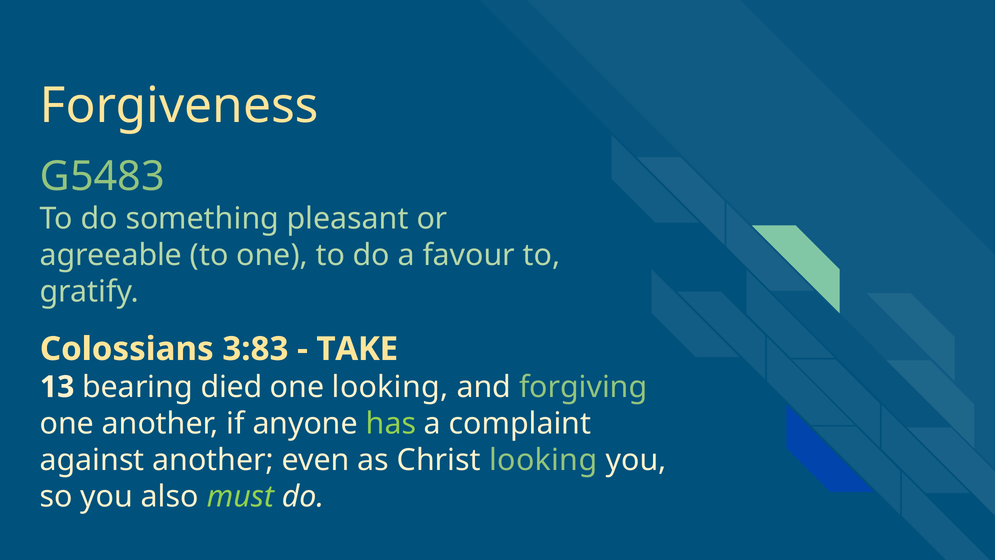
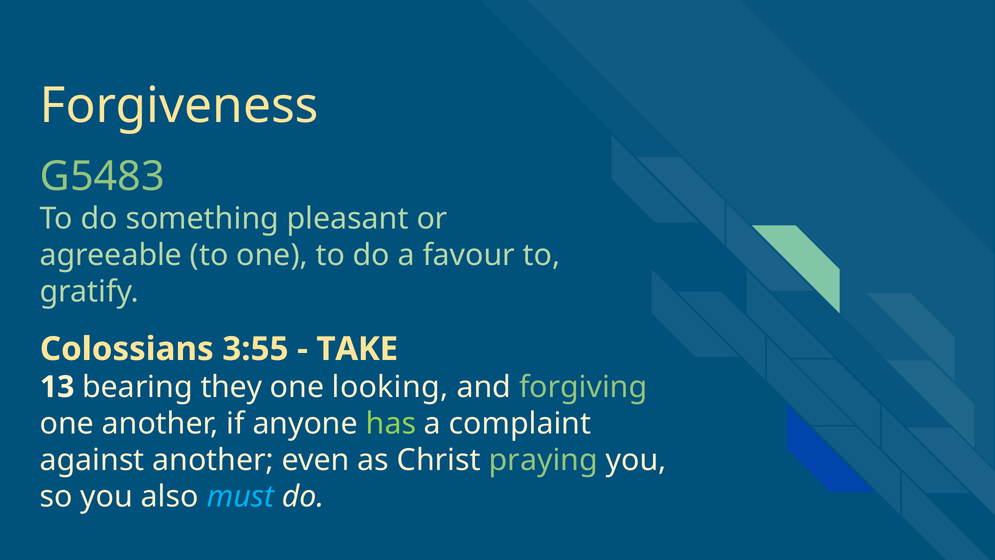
3:83: 3:83 -> 3:55 (255, 349)
died: died -> they (232, 387)
Christ looking: looking -> praying (543, 460)
must colour: light green -> light blue (240, 496)
